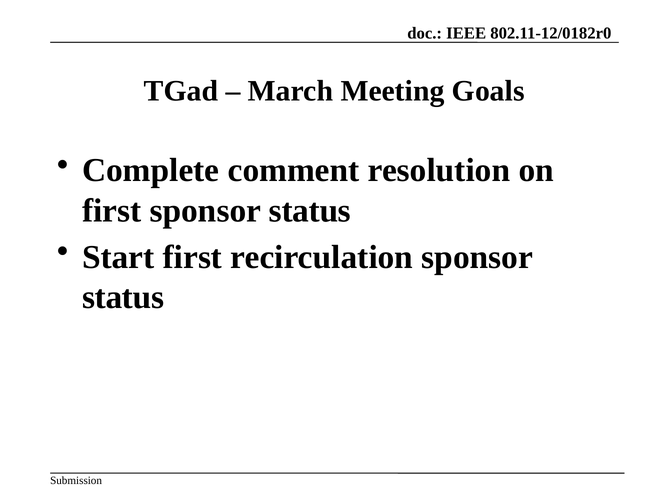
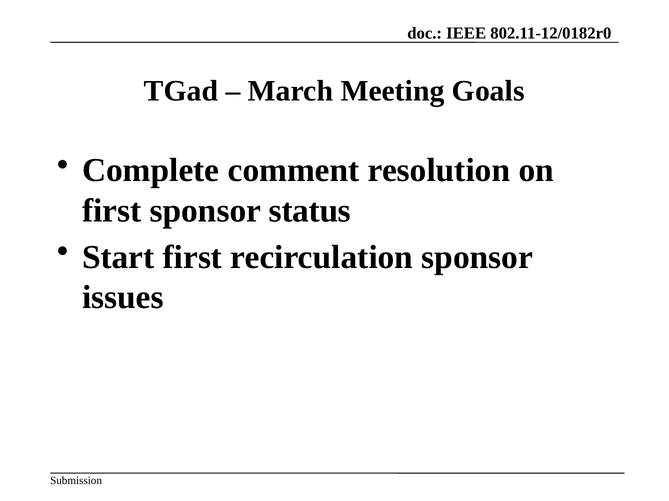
status: status -> issues (123, 298)
